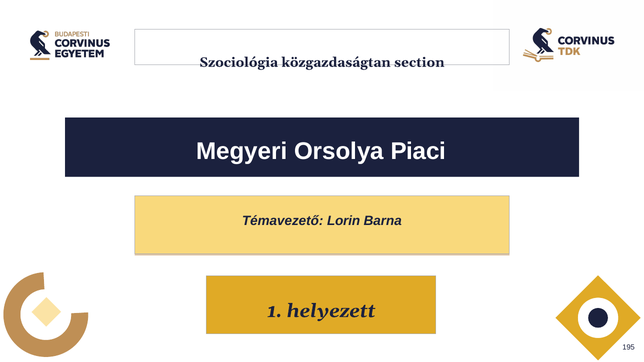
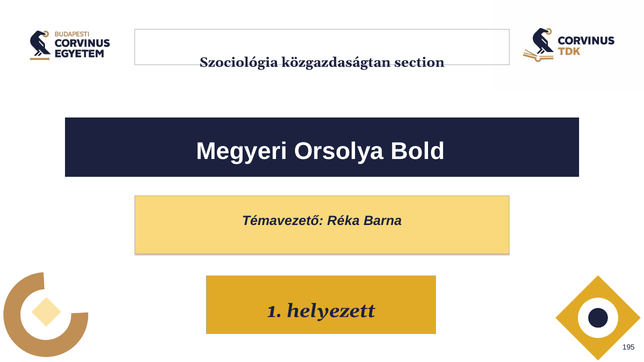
Piaci: Piaci -> Bold (418, 151)
Lorin: Lorin -> Réka (343, 221)
